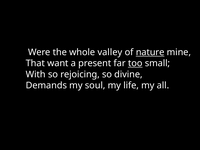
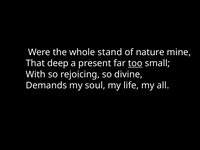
valley: valley -> stand (110, 52)
nature underline: present -> none (150, 52)
want: want -> deep (58, 63)
